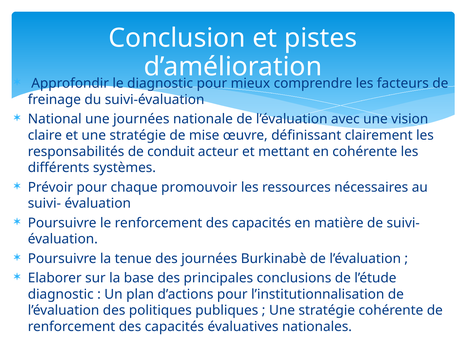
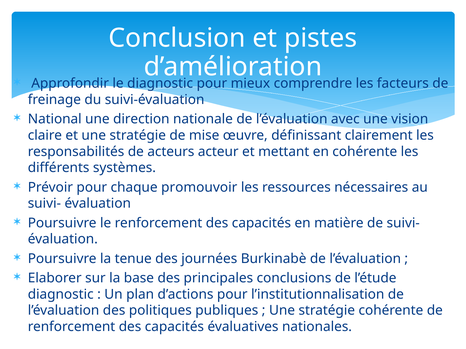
une journées: journées -> direction (141, 119)
conduit: conduit -> acteurs (171, 152)
